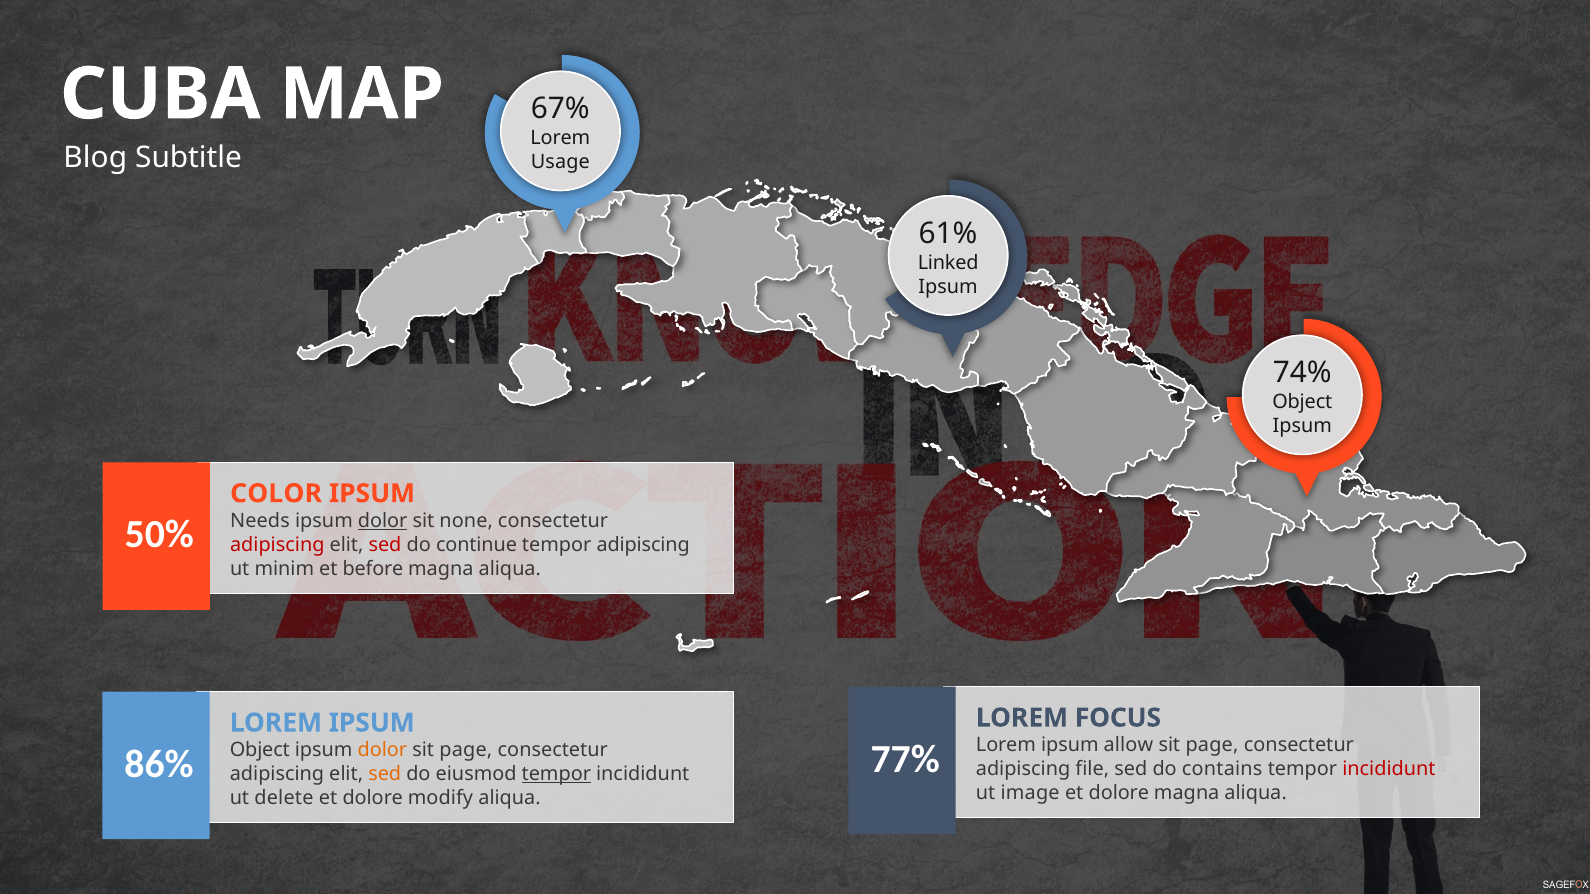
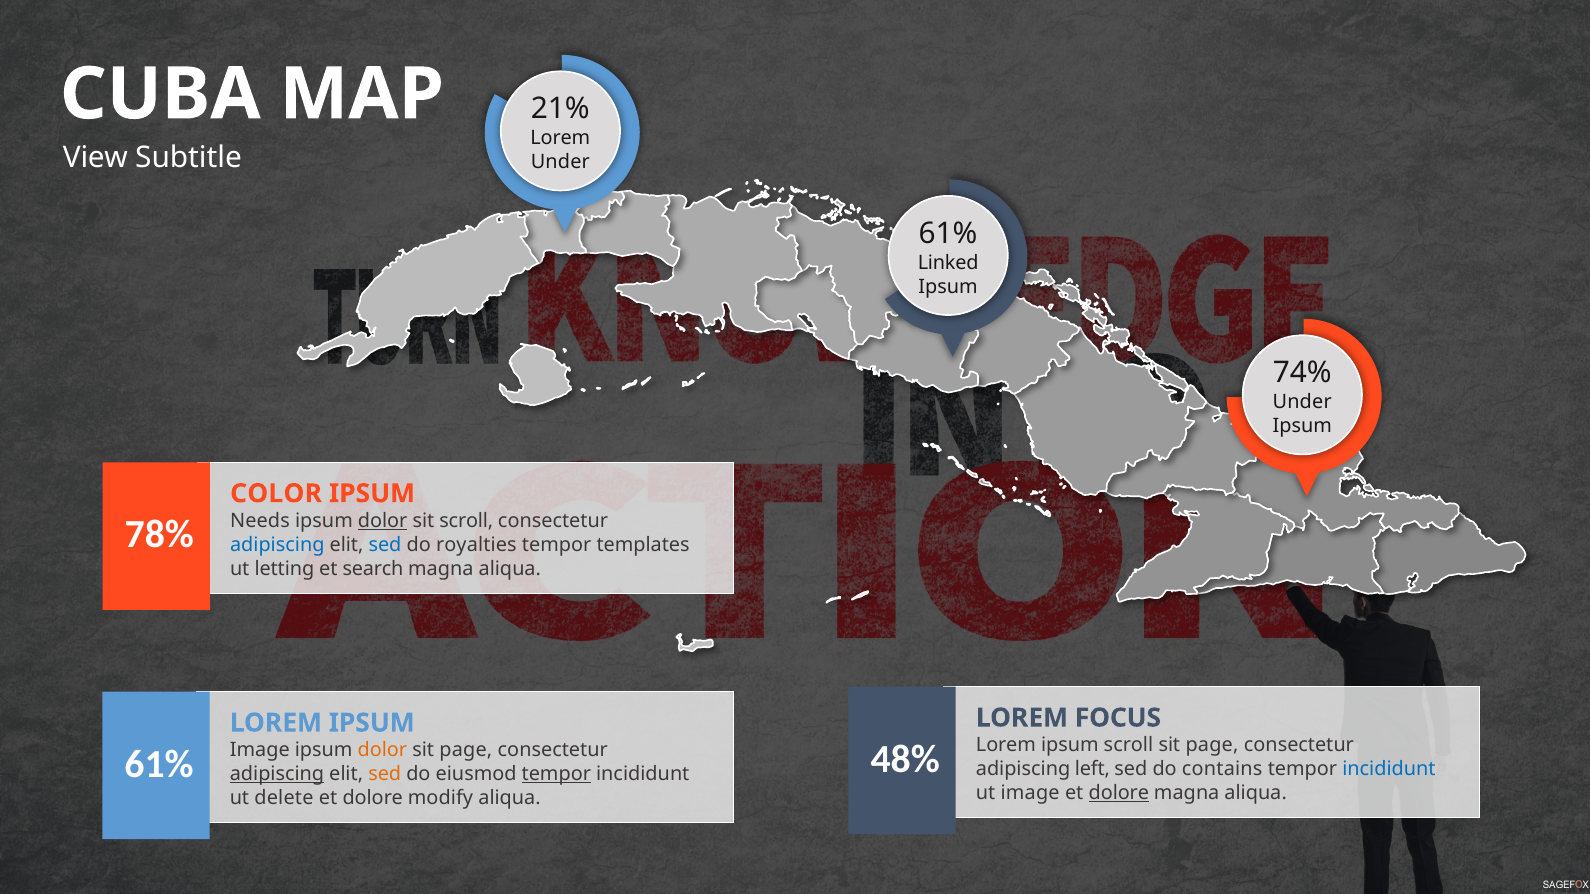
67%: 67% -> 21% (560, 109)
Blog: Blog -> View (95, 158)
Usage: Usage -> Under (560, 162)
Object: Object -> Under (1302, 402)
sit none: none -> scroll (466, 521)
50%: 50% -> 78% (159, 535)
adipiscing colour: red -> blue (277, 545)
sed colour: red -> blue (385, 545)
continue: continue -> royalties (476, 545)
tempor adipiscing: adipiscing -> templates (643, 545)
minim: minim -> letting (284, 569)
before: before -> search (373, 569)
ipsum allow: allow -> scroll (1128, 745)
77%: 77% -> 48% (905, 759)
Object: Object -> Image (260, 750)
86%: 86% -> 61% (159, 764)
file: file -> left (1092, 769)
incididunt colour: red -> blue (1389, 769)
adipiscing underline: none -> present (277, 774)
dolore underline: none -> present (1119, 793)
